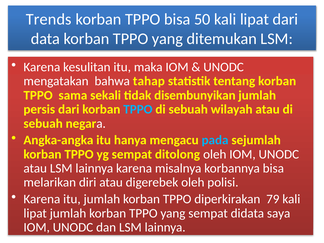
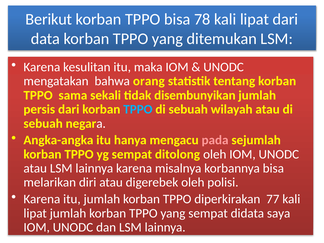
Trends: Trends -> Berikut (49, 19)
50: 50 -> 78 (202, 19)
tahap: tahap -> orang (149, 81)
pada colour: light blue -> pink (215, 140)
79: 79 -> 77 (273, 199)
